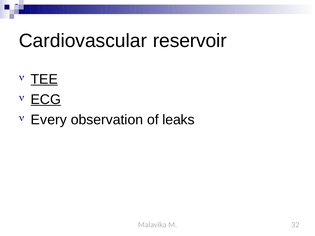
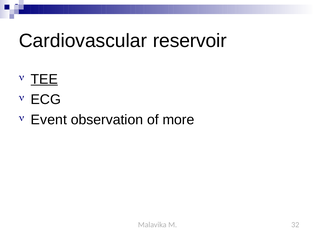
ECG underline: present -> none (46, 100)
Every: Every -> Event (49, 120)
leaks: leaks -> more (178, 120)
